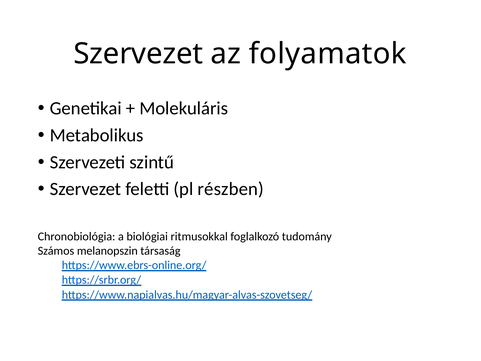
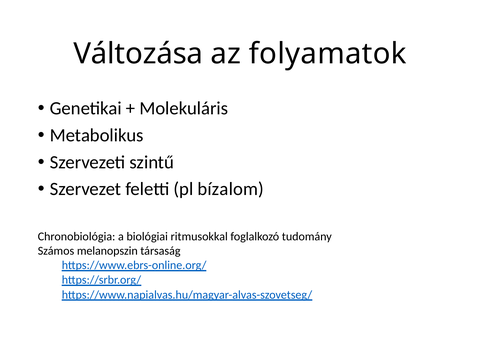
Szervezet: Szervezet -> Változása (138, 54)
részben: részben -> bízalom (231, 189)
